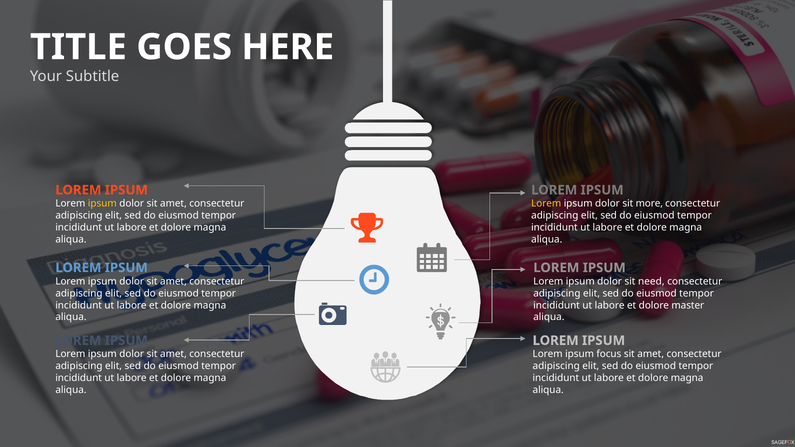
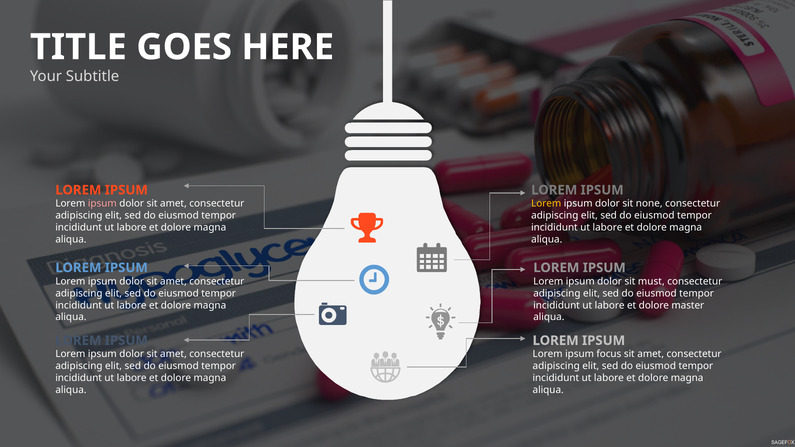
ipsum colour: yellow -> pink (102, 204)
more: more -> none (649, 204)
need: need -> must (651, 282)
